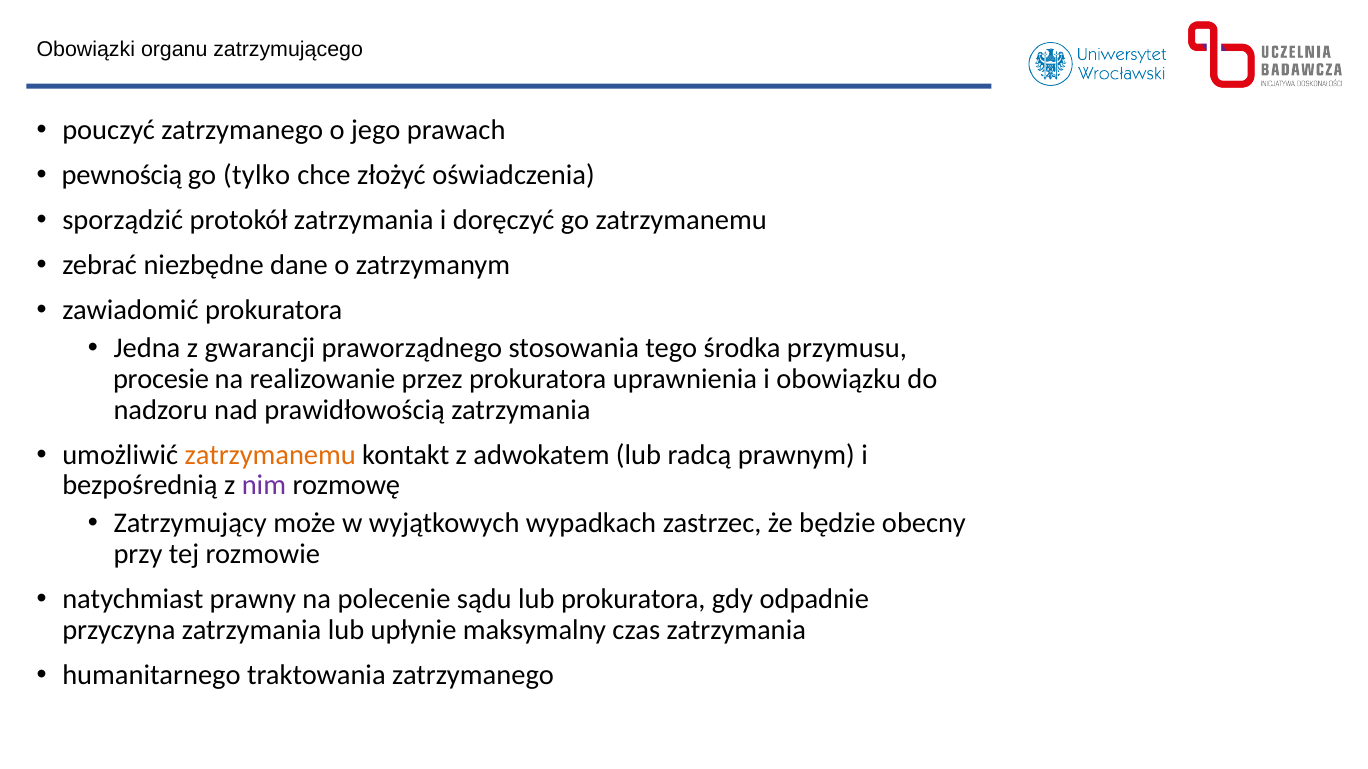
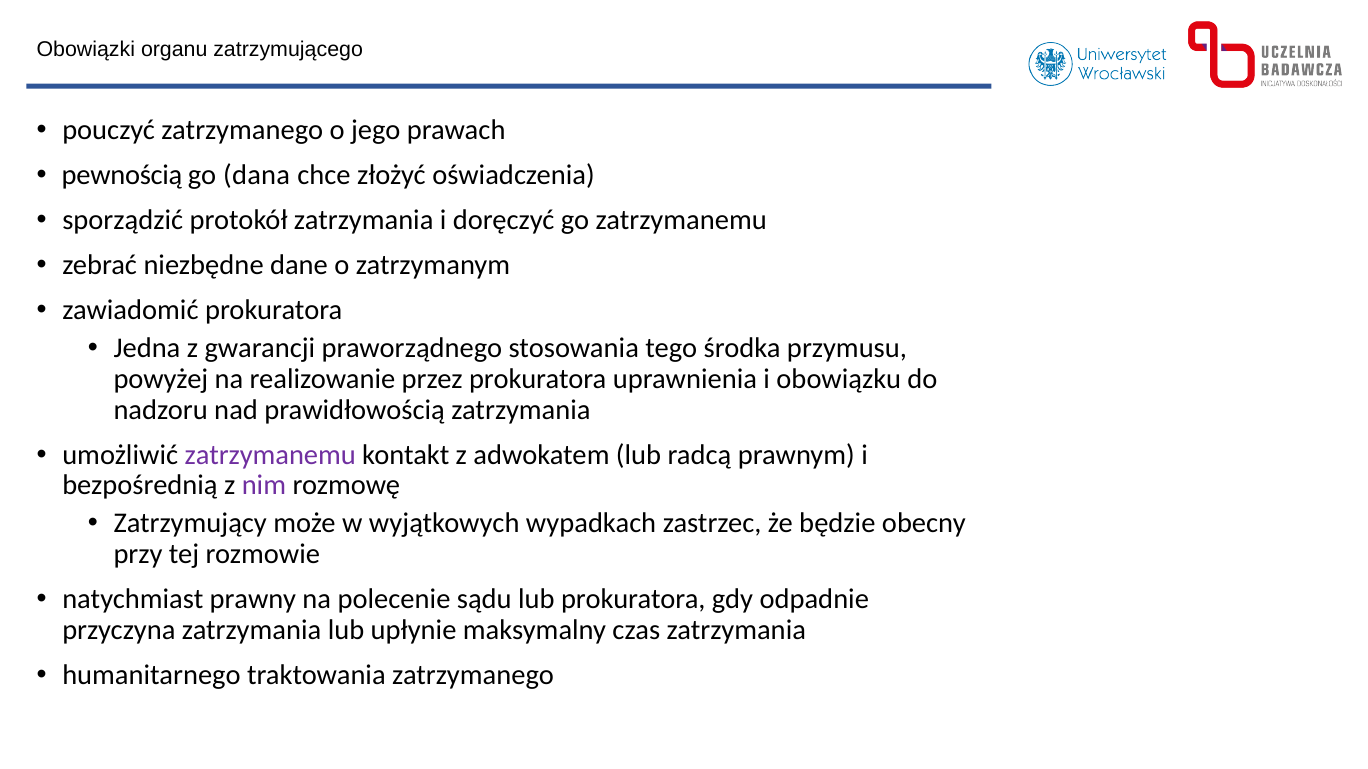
tylko: tylko -> dana (257, 175)
procesie: procesie -> powyżej (161, 379)
zatrzymanemu colour: orange -> purple (270, 455)
